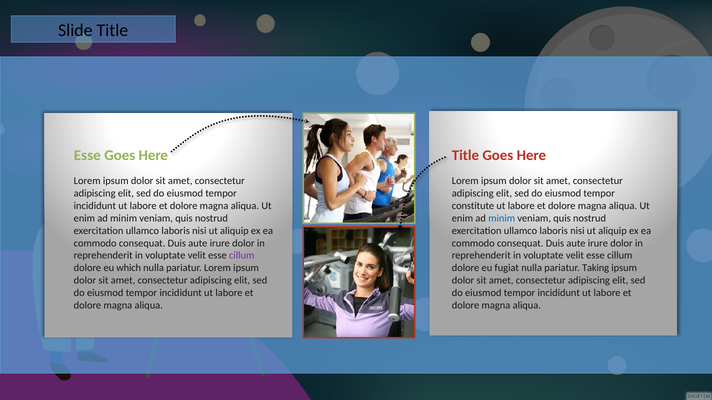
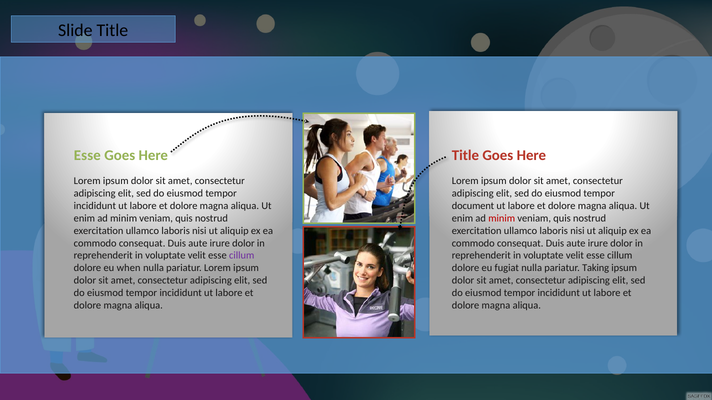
constitute: constitute -> document (473, 206)
minim colour: blue -> red (502, 218)
which: which -> when (129, 268)
